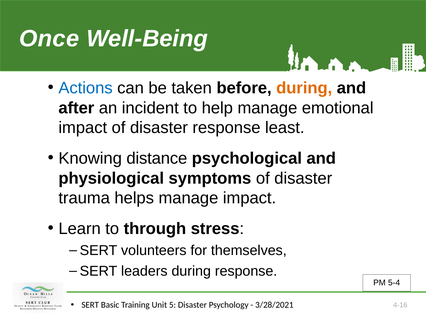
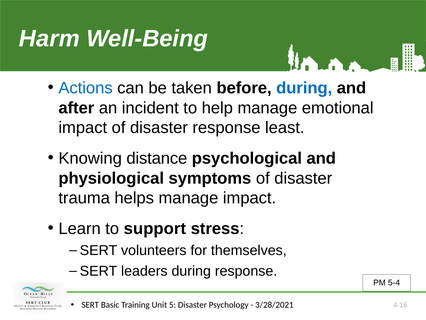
Once: Once -> Harm (49, 38)
during colour: orange -> blue (304, 88)
through: through -> support (155, 228)
